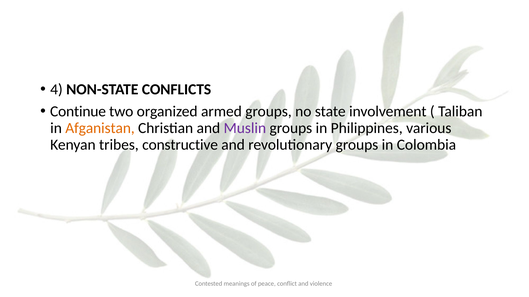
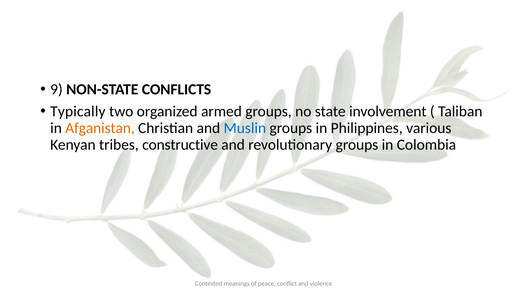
4: 4 -> 9 (56, 89)
Continue: Continue -> Typically (78, 112)
Muslin colour: purple -> blue (245, 128)
